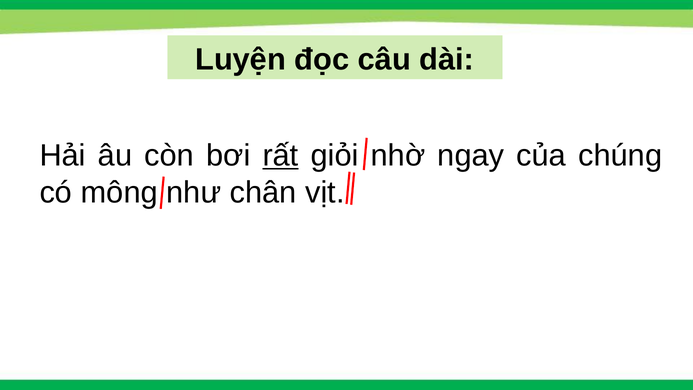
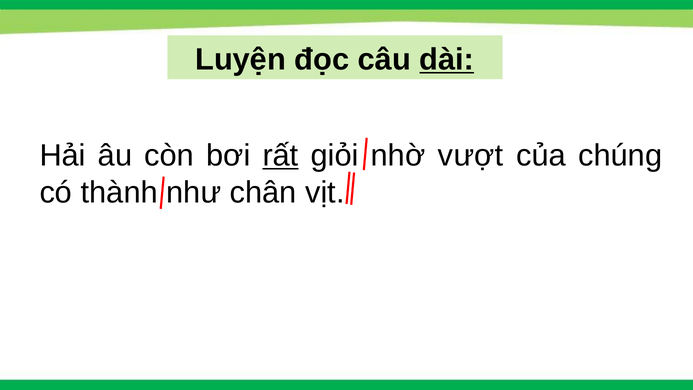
dài underline: none -> present (447, 59)
ngay: ngay -> vượt (471, 155)
mông: mông -> thành (119, 192)
